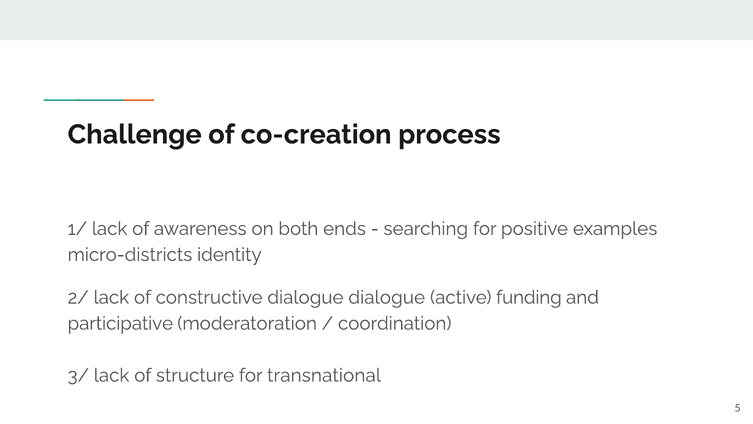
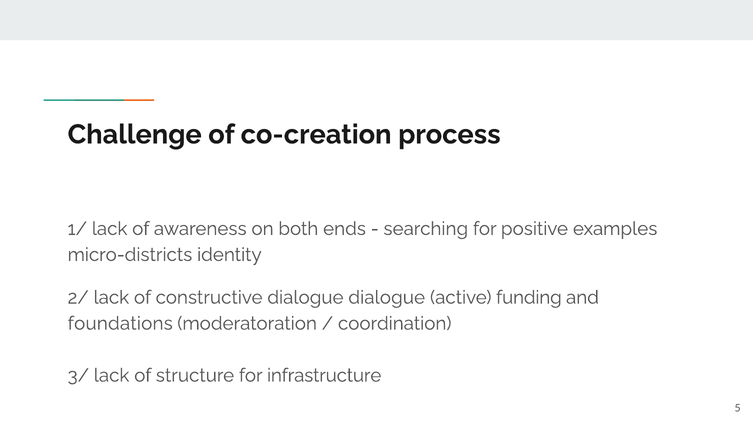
participative: participative -> foundations (120, 323)
transnational: transnational -> infrastructure (324, 375)
